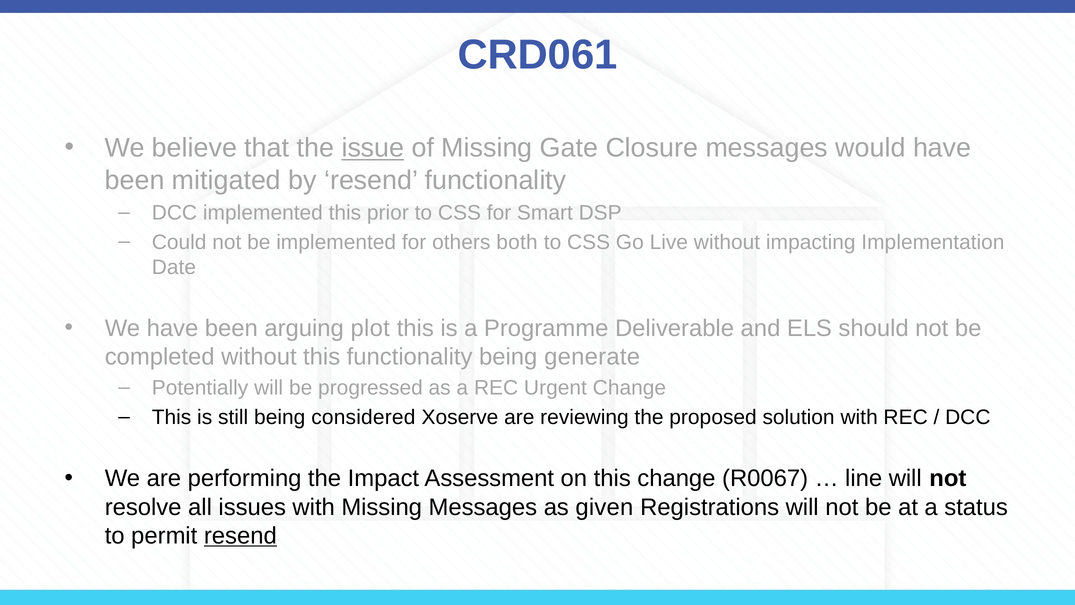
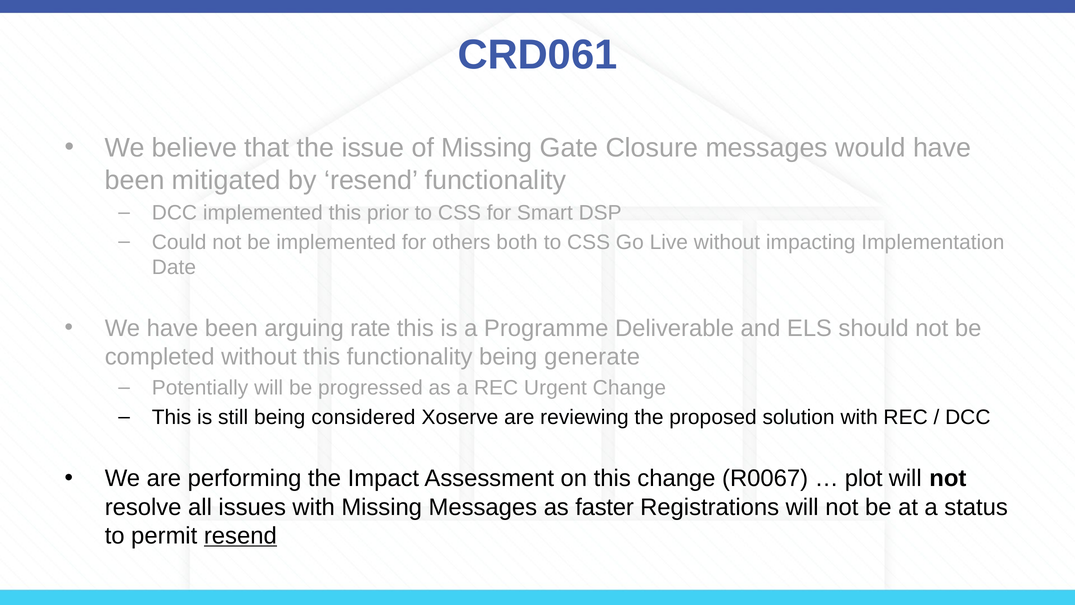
issue underline: present -> none (373, 148)
plot: plot -> rate (370, 328)
line: line -> plot (864, 478)
given: given -> faster (605, 507)
